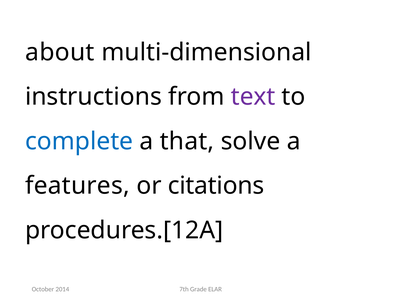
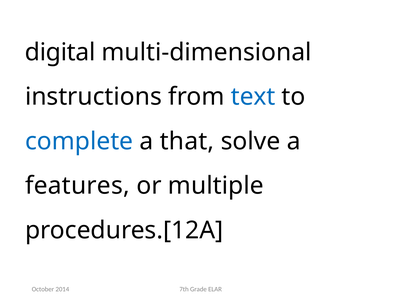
about: about -> digital (60, 52)
text colour: purple -> blue (253, 97)
citations: citations -> multiple (216, 186)
